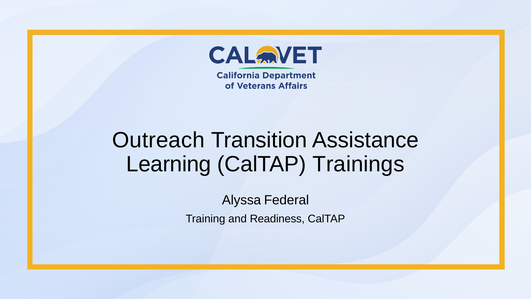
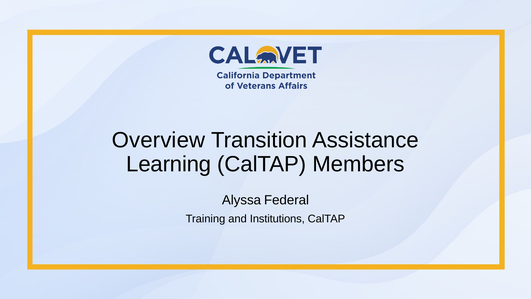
Outreach: Outreach -> Overview (159, 140)
Trainings: Trainings -> Members (359, 164)
Readiness: Readiness -> Institutions (277, 218)
